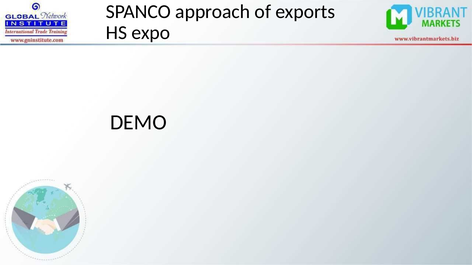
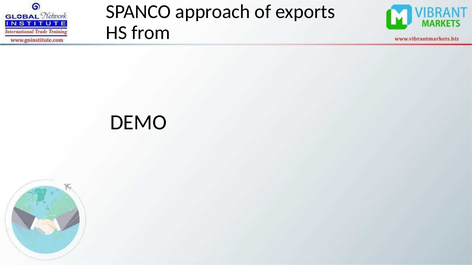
expo: expo -> from (151, 33)
